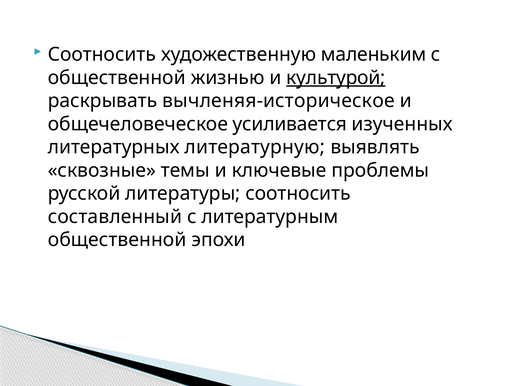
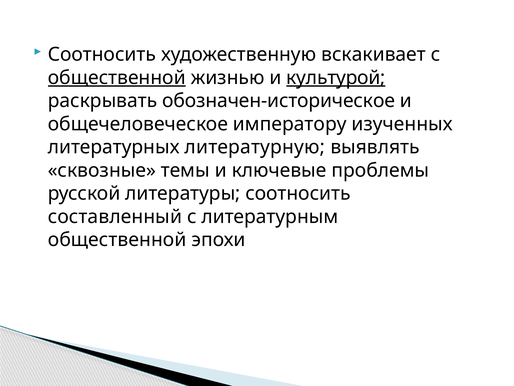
маленьким: маленьким -> вскакивает (374, 54)
общественной underline: none -> present (117, 78)
вычленяя-историческое: вычленяя-историческое -> обозначен-историческое (279, 101)
усиливается: усиливается -> императору (290, 124)
